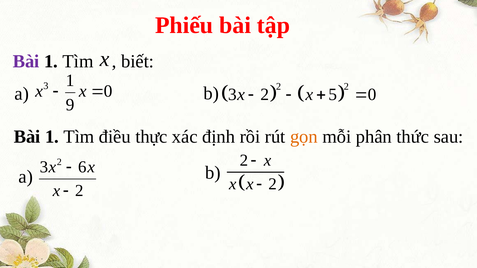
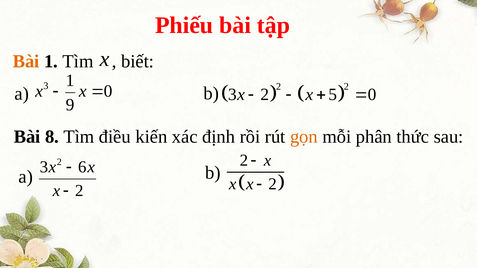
Bài colour: purple -> orange (26, 62)
1: 1 -> 8 (52, 137)
thực: thực -> kiến (151, 137)
